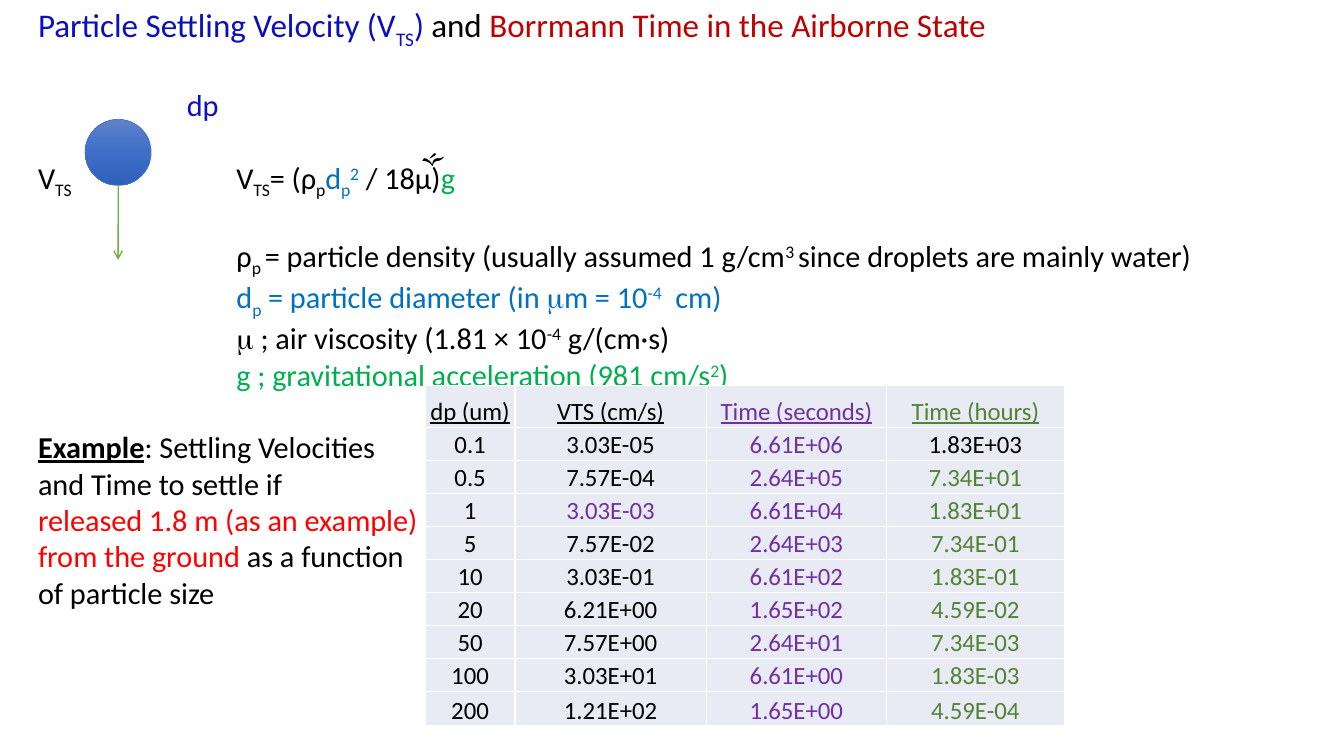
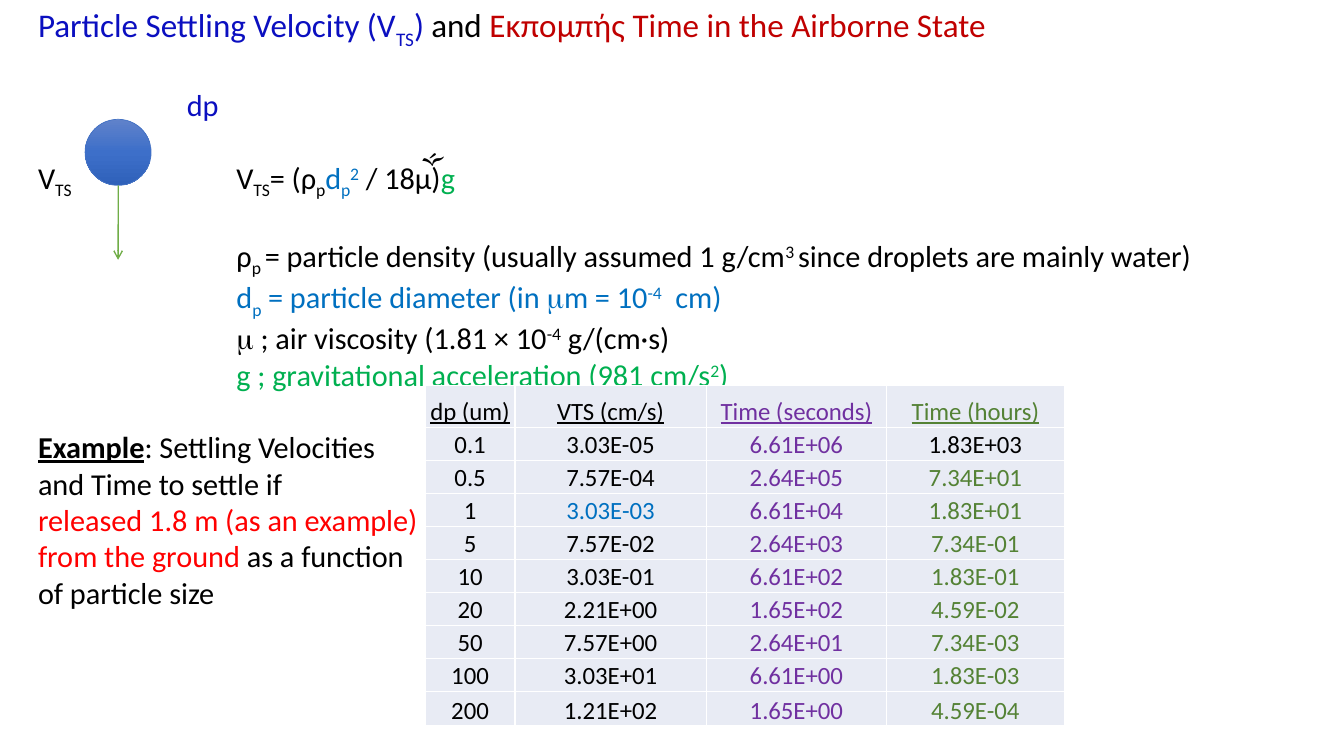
Borrmann: Borrmann -> Εκπομπής (557, 27)
3.03E-03 colour: purple -> blue (611, 511)
6.21E+00: 6.21E+00 -> 2.21E+00 (610, 610)
